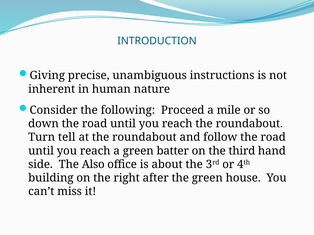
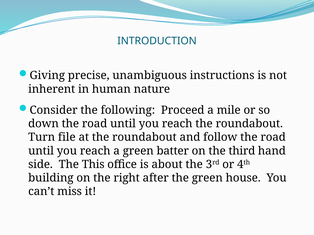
tell: tell -> file (67, 137)
Also: Also -> This (93, 165)
